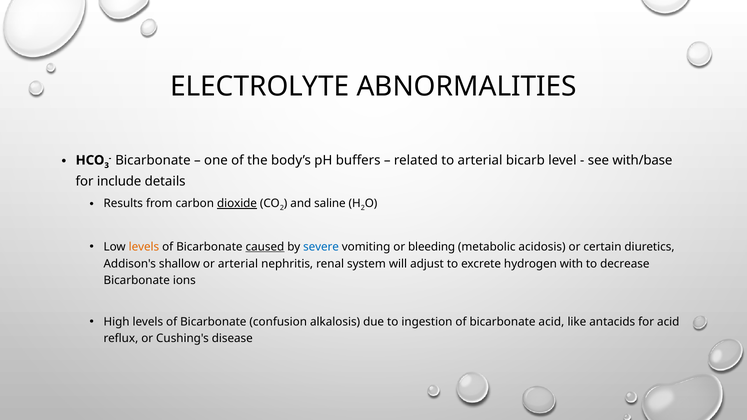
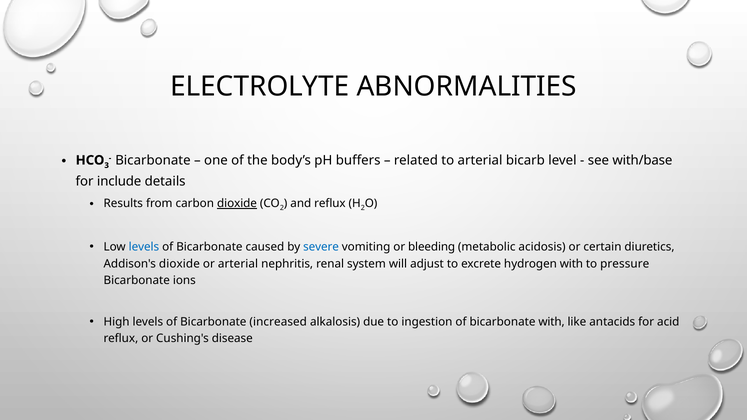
and saline: saline -> reflux (330, 204)
levels colour: orange -> blue (144, 247)
caused underline: present -> none (265, 247)
Addison's shallow: shallow -> dioxide (179, 264)
decrease: decrease -> pressure (625, 264)
confusion: confusion -> increased (278, 322)
bicarbonate acid: acid -> with (552, 322)
